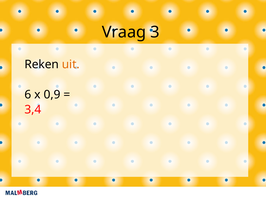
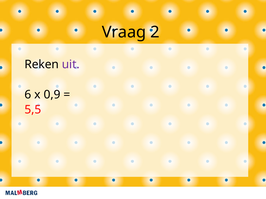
3: 3 -> 2 (155, 32)
uit colour: orange -> purple (71, 65)
3,4: 3,4 -> 5,5 (33, 110)
